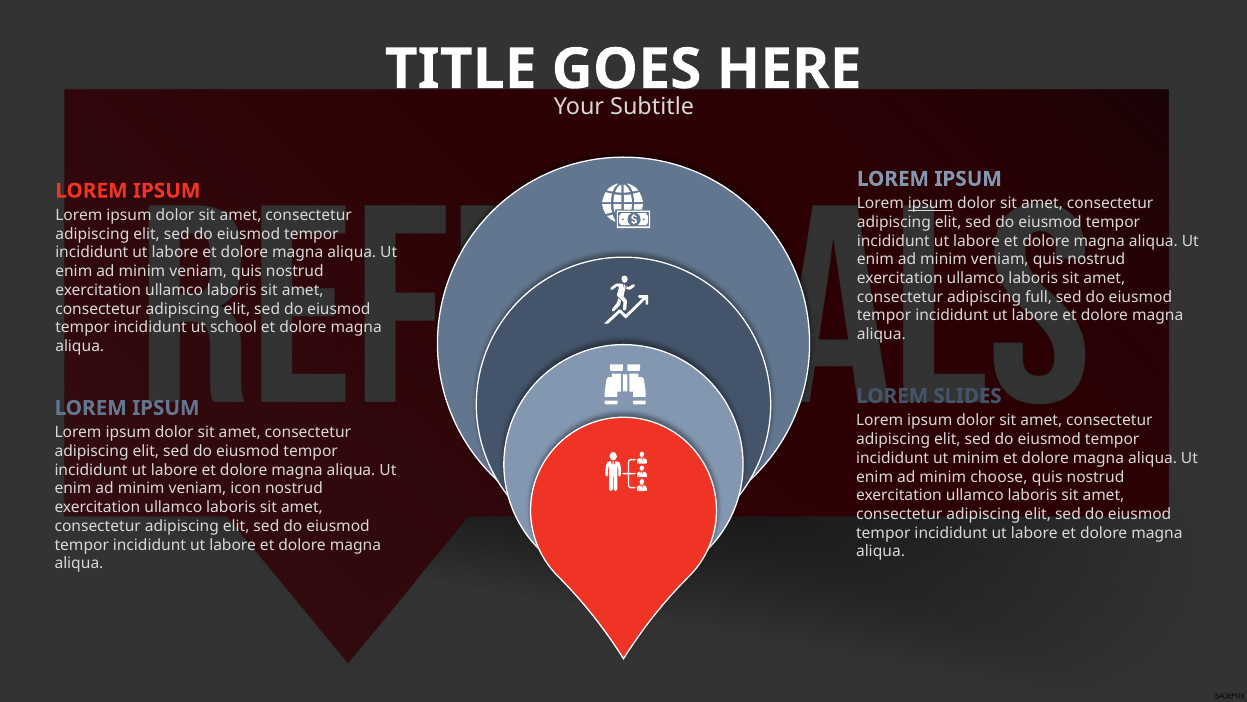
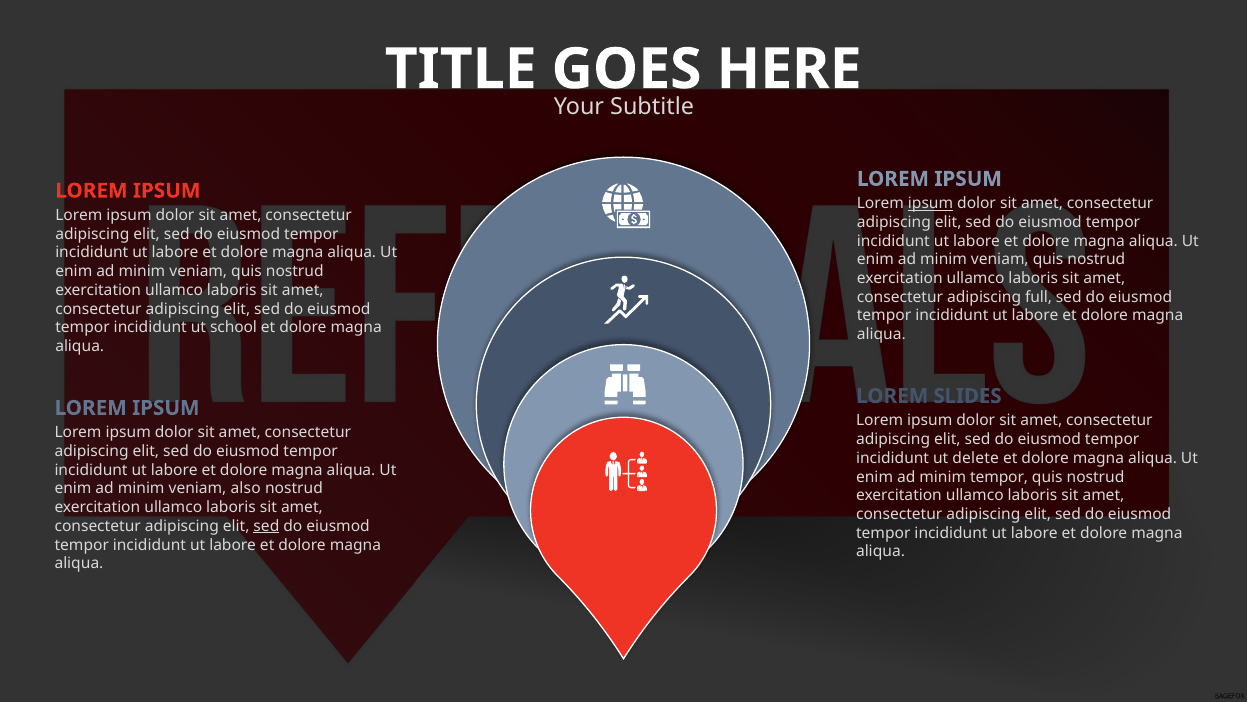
ut minim: minim -> delete (976, 458)
minim choose: choose -> tempor (999, 477)
icon: icon -> also (246, 488)
sed underline: none -> present (266, 526)
